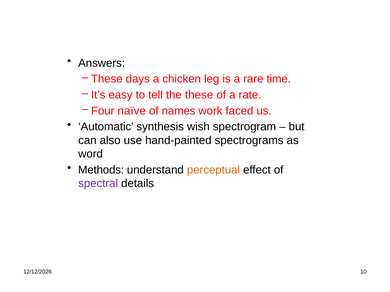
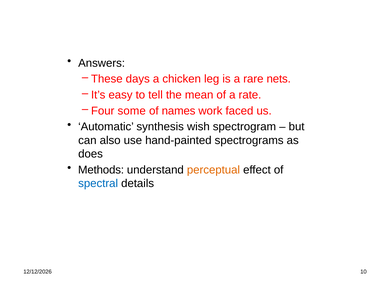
time: time -> nets (279, 79)
the these: these -> mean (199, 95)
naïve: naïve -> some (132, 111)
word: word -> does (91, 154)
spectral colour: purple -> blue (98, 184)
